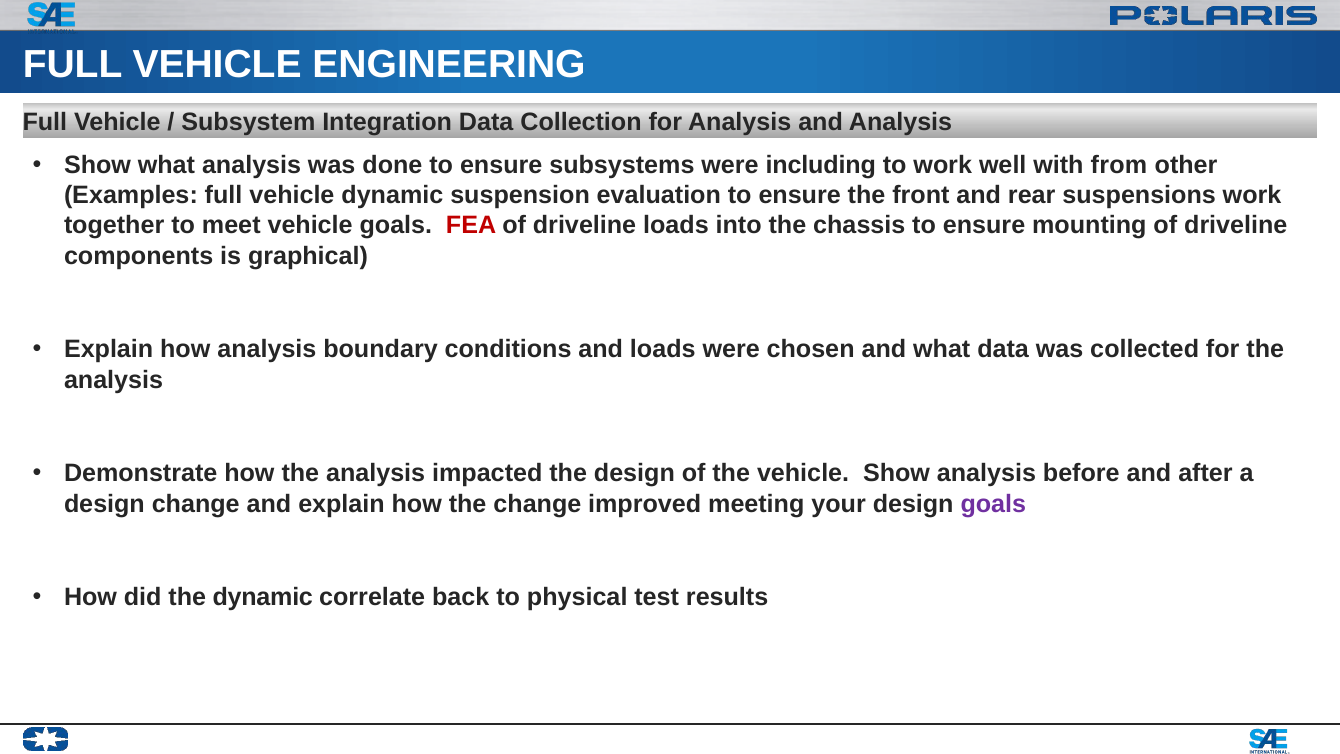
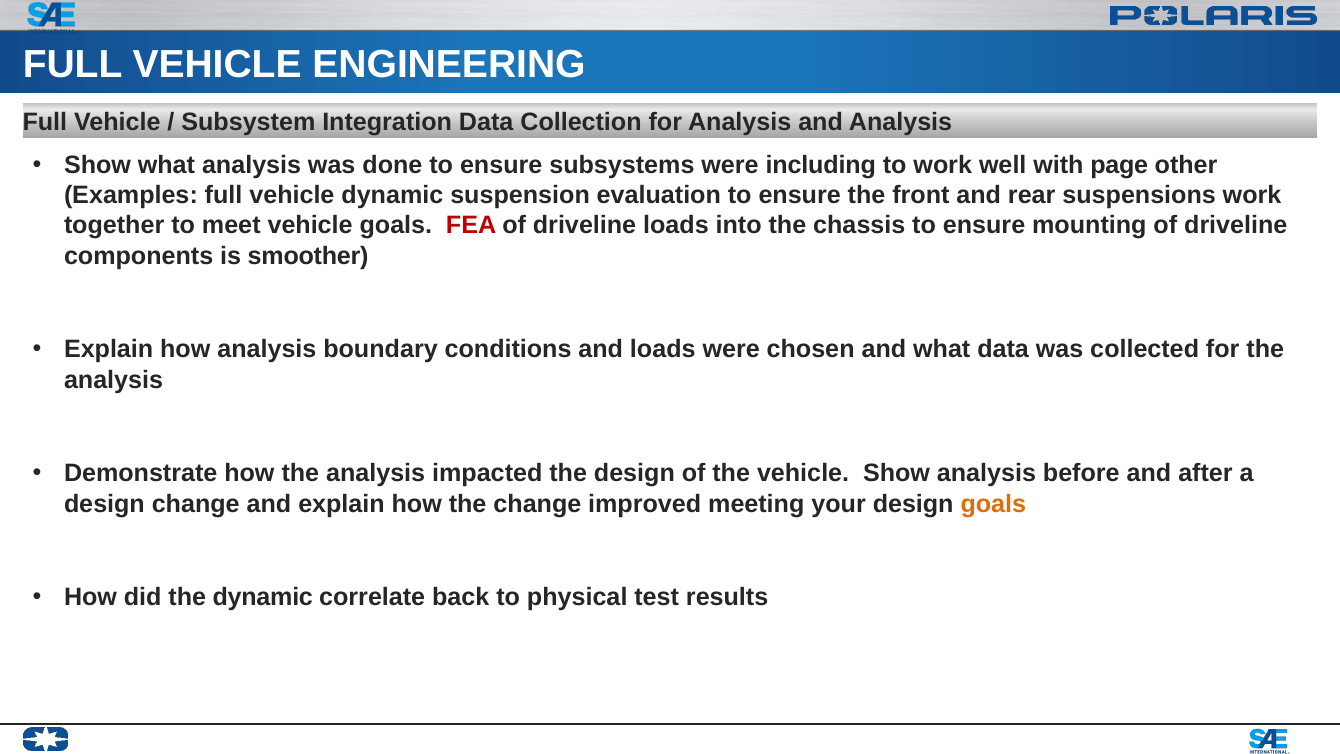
from: from -> page (1119, 165)
graphical: graphical -> smoother (308, 256)
goals colour: purple -> orange (993, 504)
